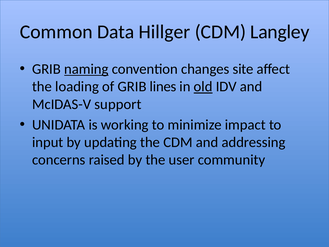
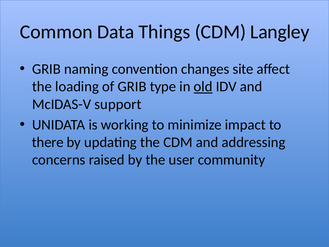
Hillger: Hillger -> Things (164, 32)
naming underline: present -> none (86, 69)
lines: lines -> type (163, 87)
input: input -> there (48, 142)
